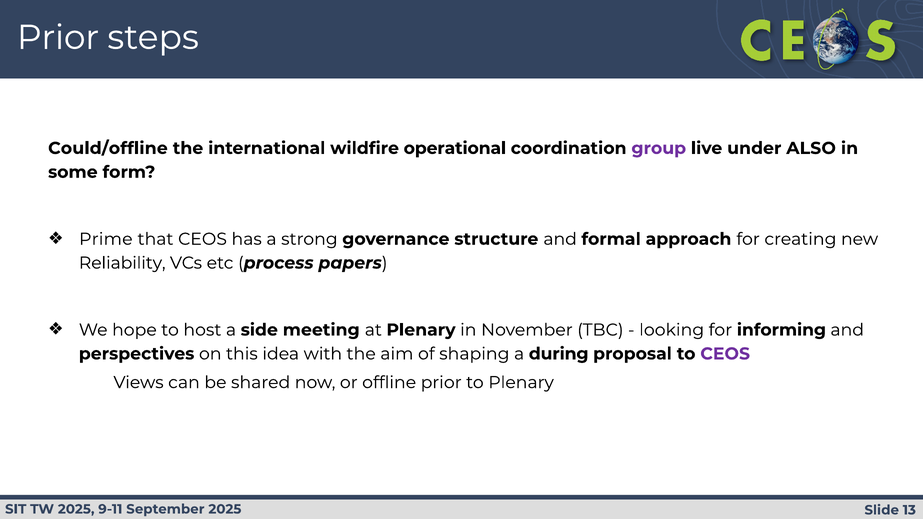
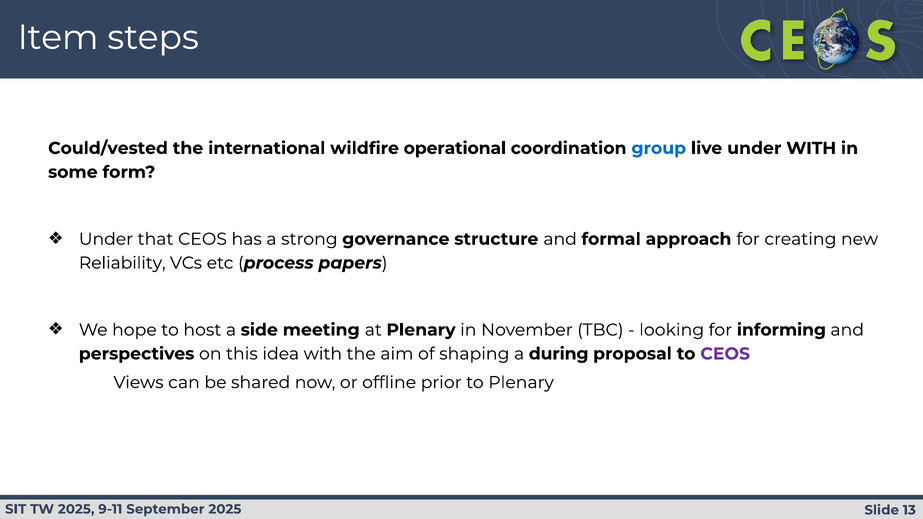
Prior: Prior -> Item (58, 37)
Could/offline: Could/offline -> Could/vested (108, 148)
group colour: purple -> blue (659, 148)
under ALSO: ALSO -> WITH (811, 148)
Prime: Prime -> Under (106, 239)
